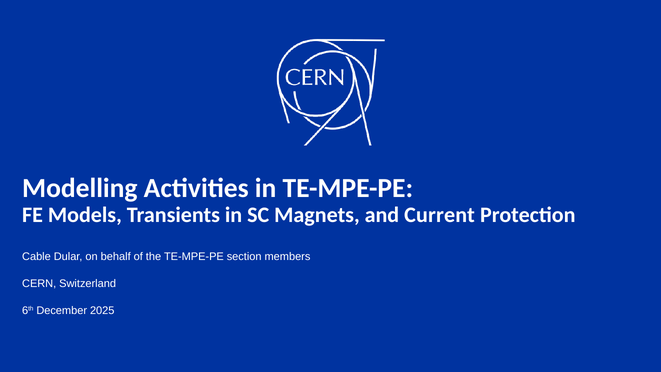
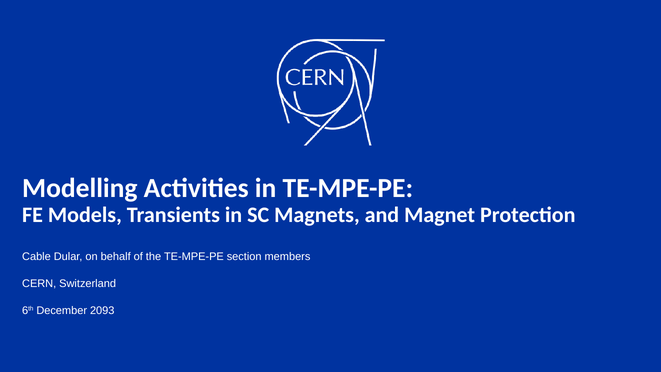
Current: Current -> Magnet (440, 215)
2025: 2025 -> 2093 (102, 310)
